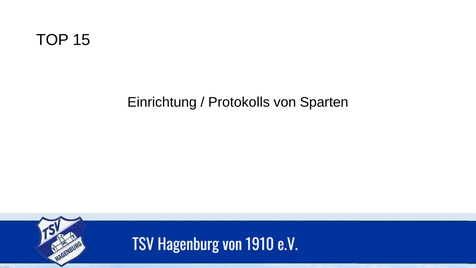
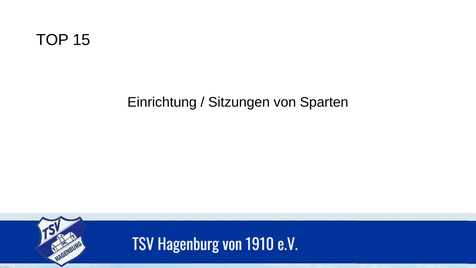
Protokolls: Protokolls -> Sitzungen (239, 102)
